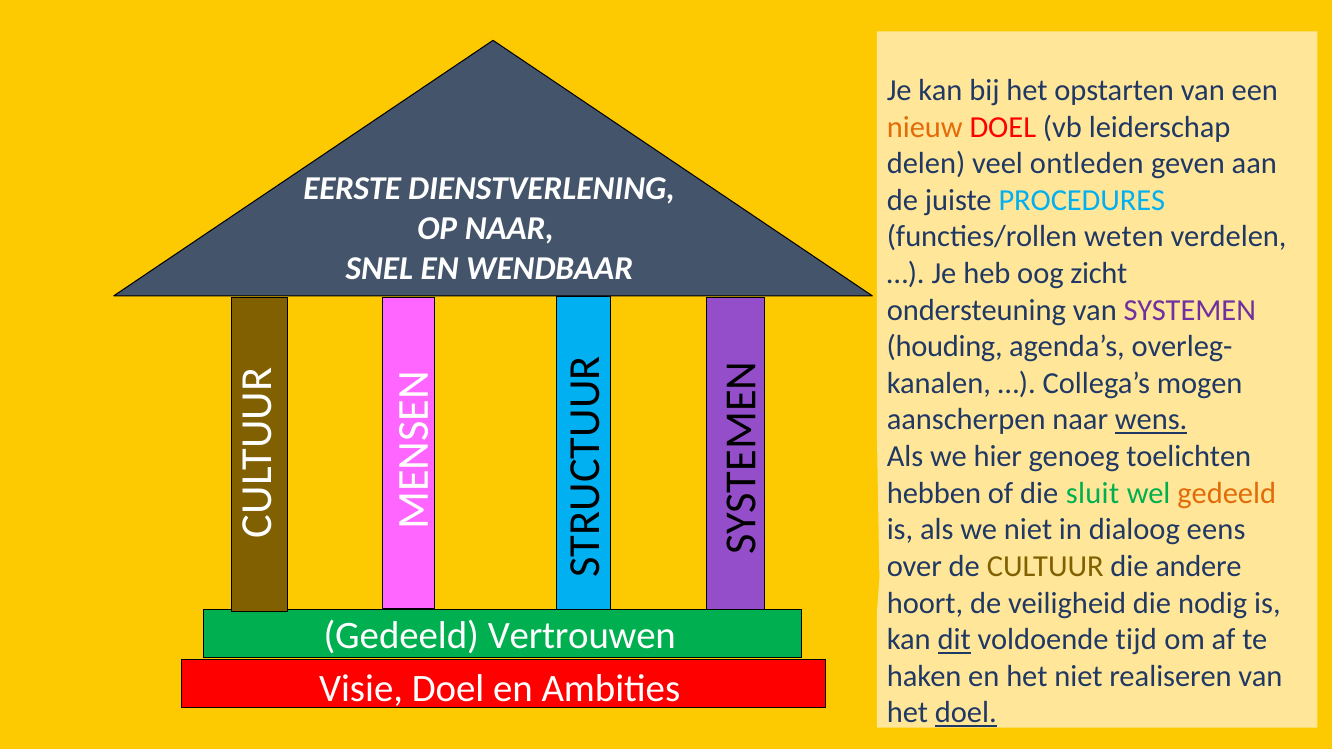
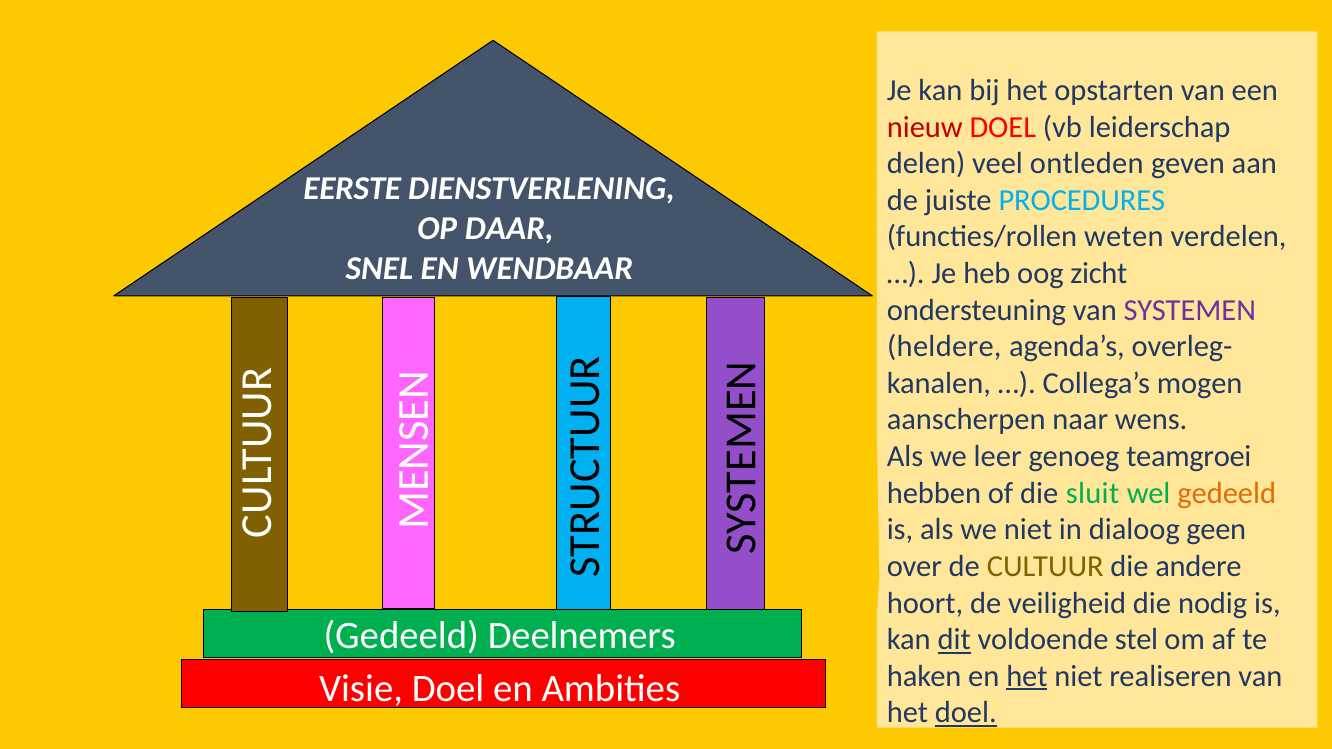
nieuw colour: orange -> red (925, 127)
OP NAAR: NAAR -> DAAR (509, 228)
houding: houding -> heldere (944, 347)
wens underline: present -> none (1151, 420)
hier: hier -> leer (998, 457)
toelichten: toelichten -> teamgroei (1189, 457)
eens: eens -> geen (1216, 530)
Vertrouwen: Vertrouwen -> Deelnemers (582, 636)
tijd: tijd -> stel (1137, 640)
het underline: none -> present (1027, 676)
